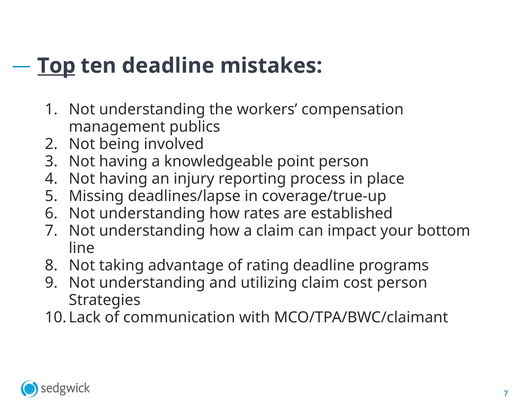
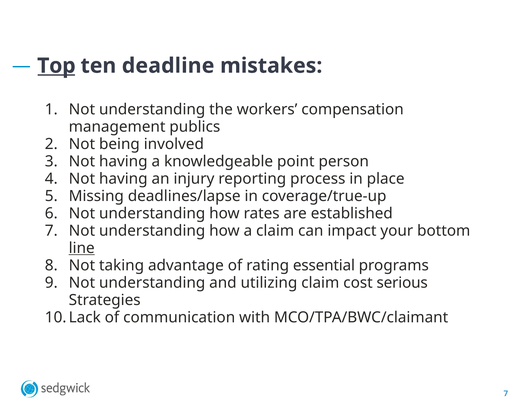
line underline: none -> present (82, 248)
rating deadline: deadline -> essential (324, 265)
cost person: person -> serious (402, 282)
